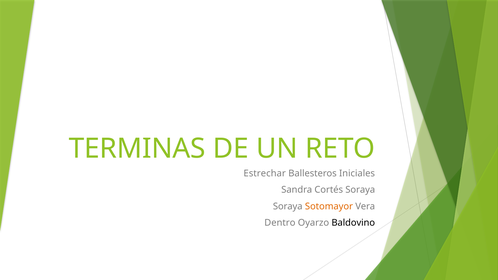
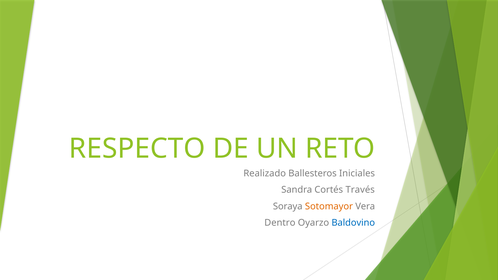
TERMINAS: TERMINAS -> RESPECTO (137, 149)
Estrechar: Estrechar -> Realizado (265, 174)
Cortés Soraya: Soraya -> Través (360, 190)
Baldovino colour: black -> blue (353, 223)
